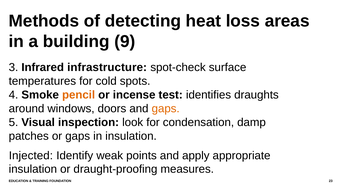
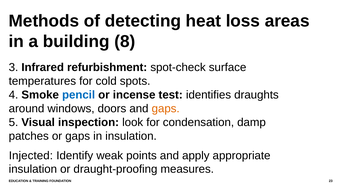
9: 9 -> 8 (125, 41)
infrastructure: infrastructure -> refurbishment (107, 67)
pencil colour: orange -> blue (79, 95)
